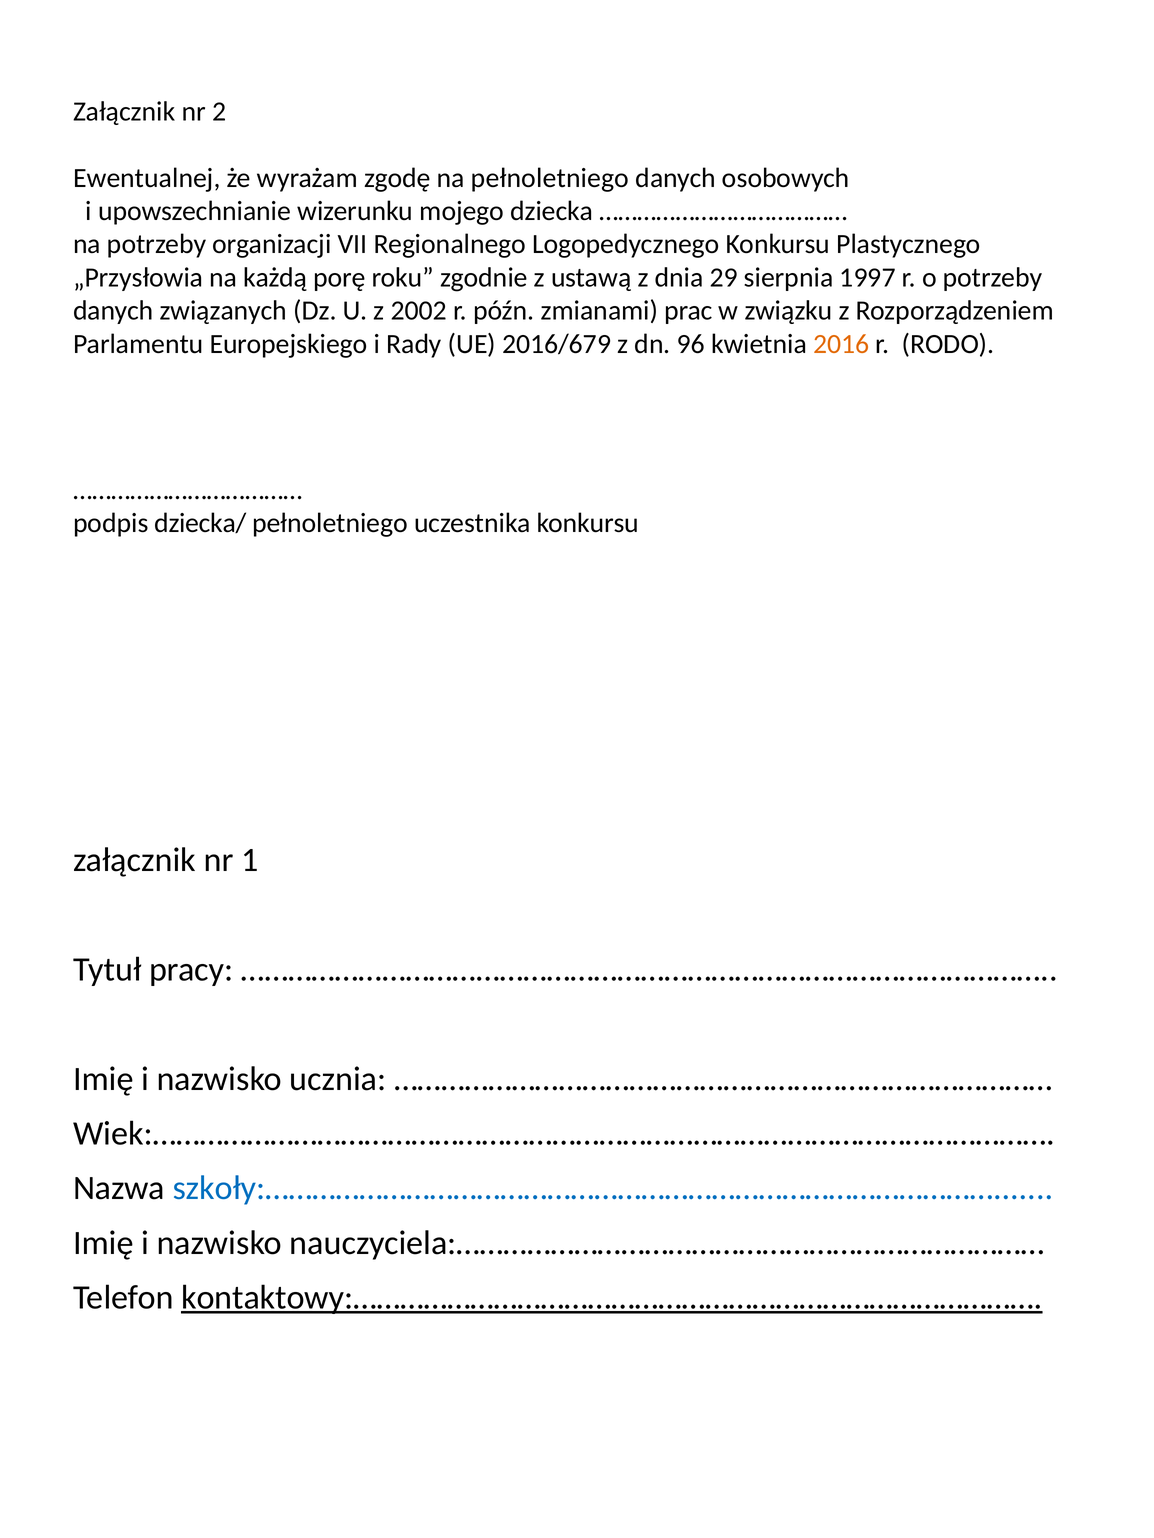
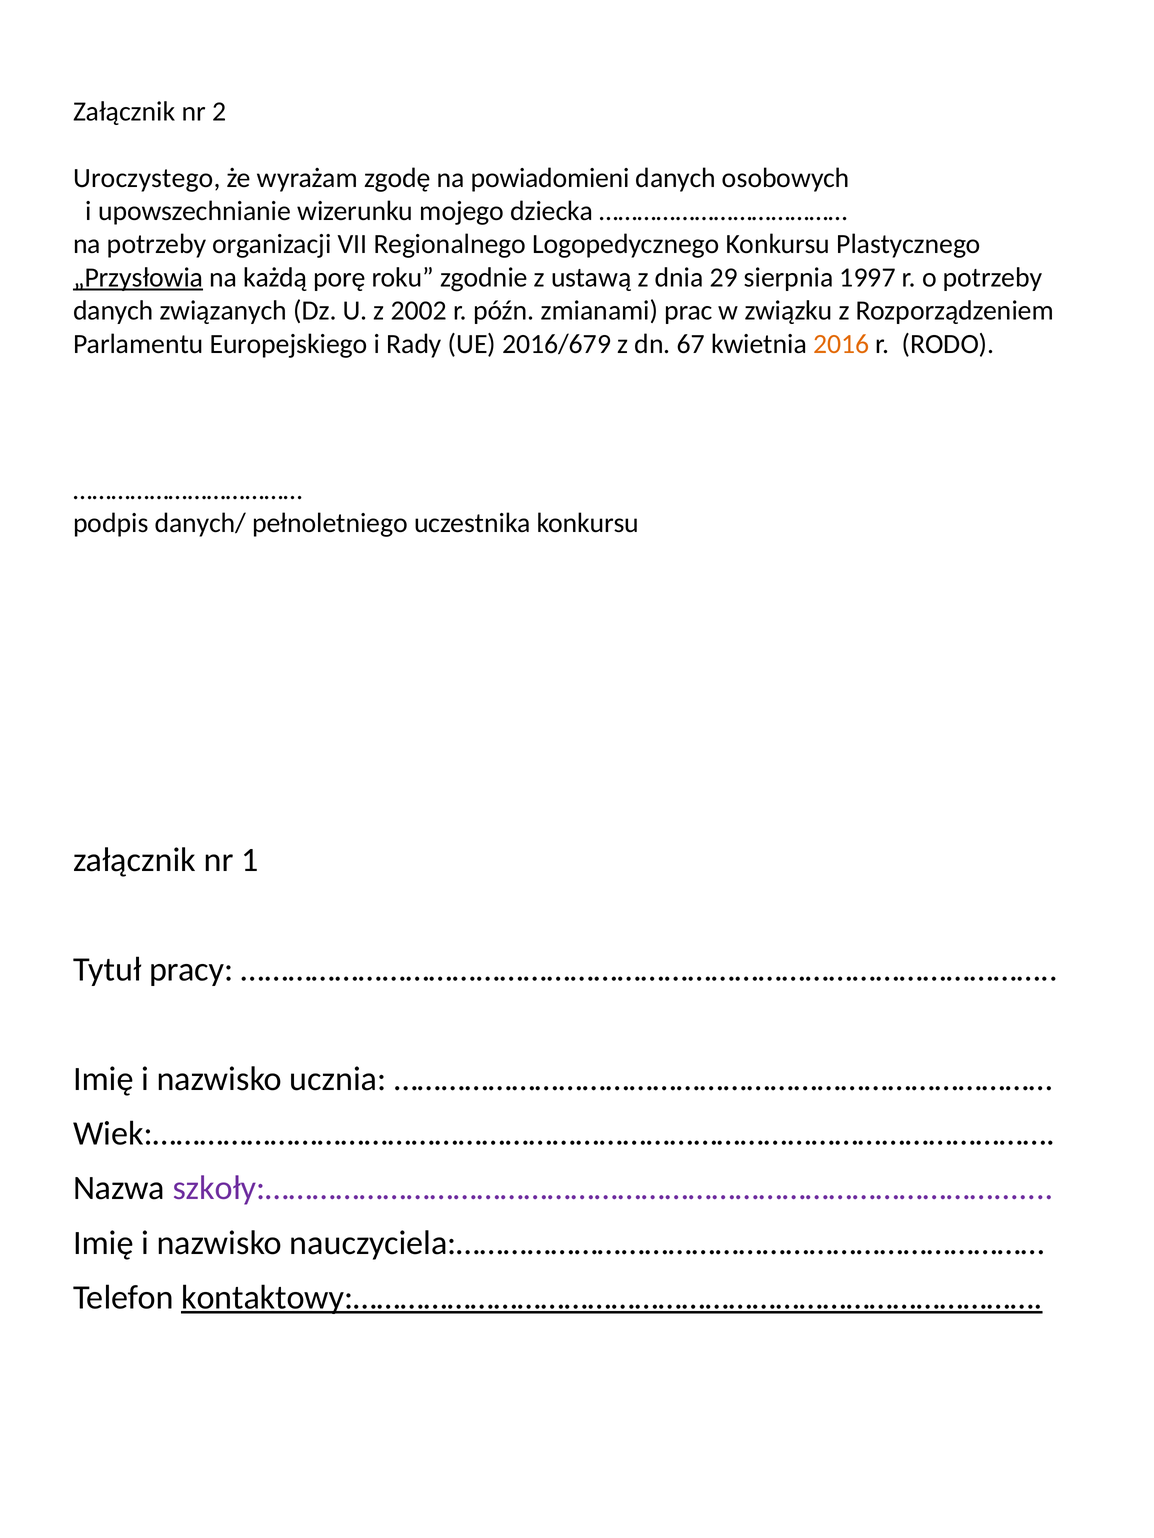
Ewentualnej: Ewentualnej -> Uroczystego (147, 178)
na pełnoletniego: pełnoletniego -> powiadomieni (550, 178)
„Przysłowia underline: none -> present (138, 278)
96: 96 -> 67 (691, 344)
dziecka/: dziecka/ -> danych/ (200, 523)
szkoły:………………………………………………………………………………… colour: blue -> purple (613, 1189)
